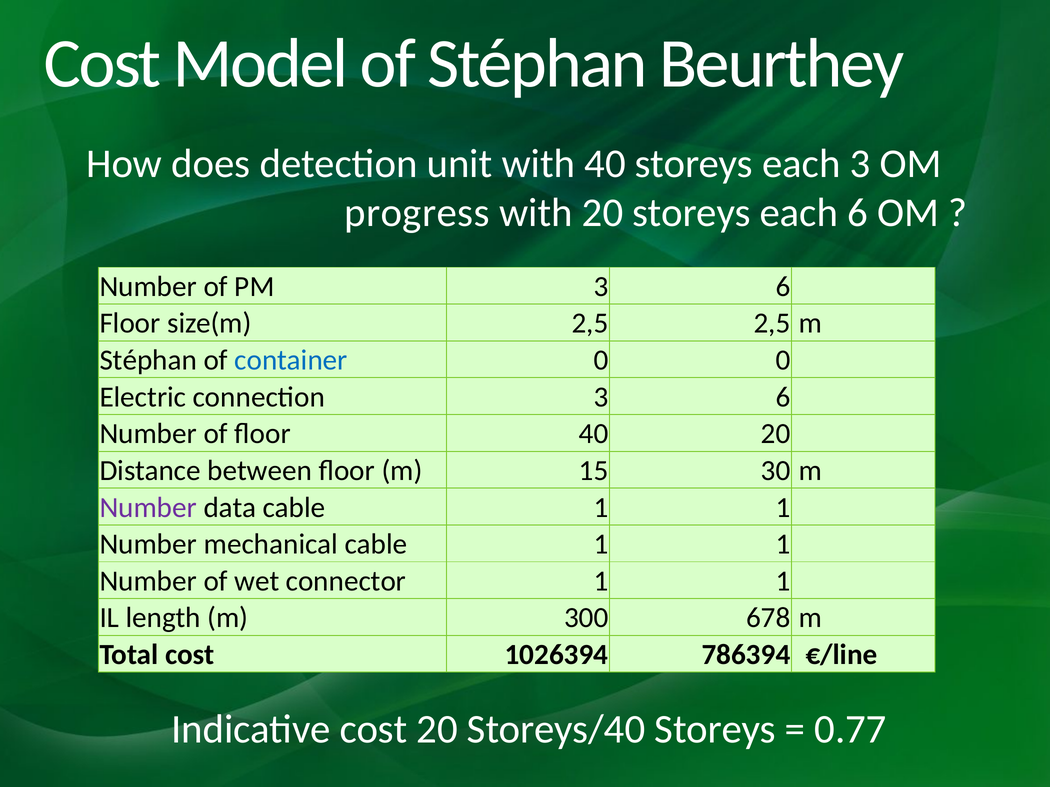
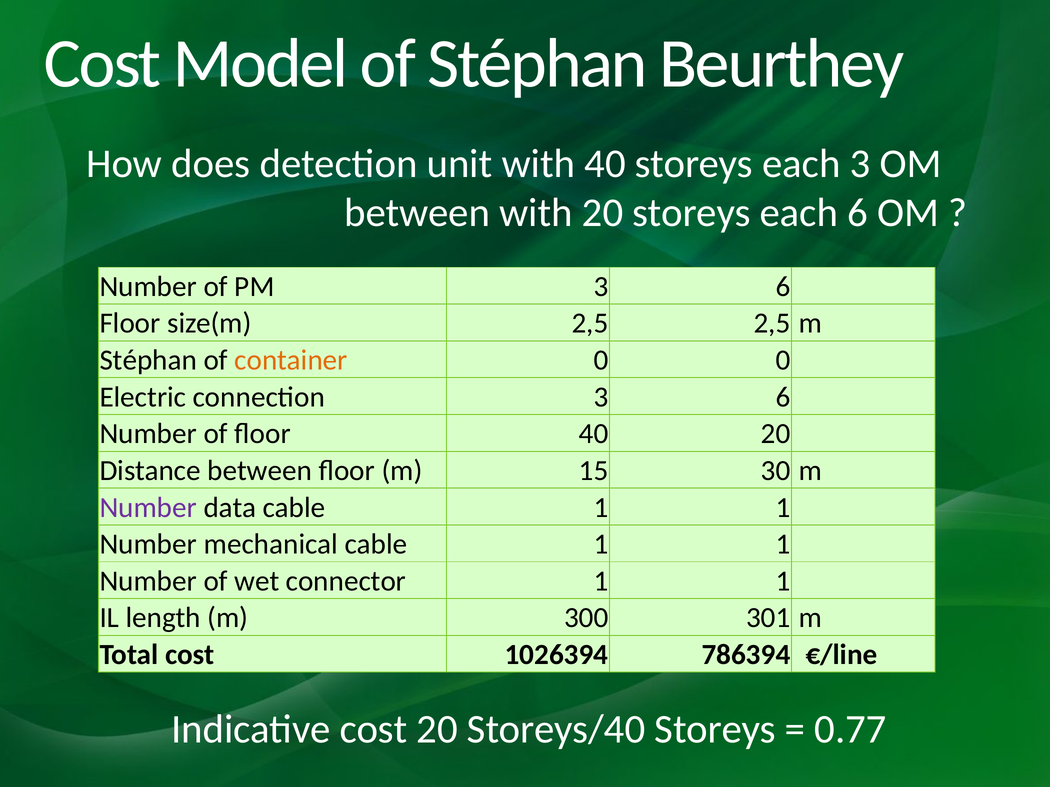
progress: progress -> between (417, 213)
container colour: blue -> orange (291, 360)
678: 678 -> 301 (768, 618)
